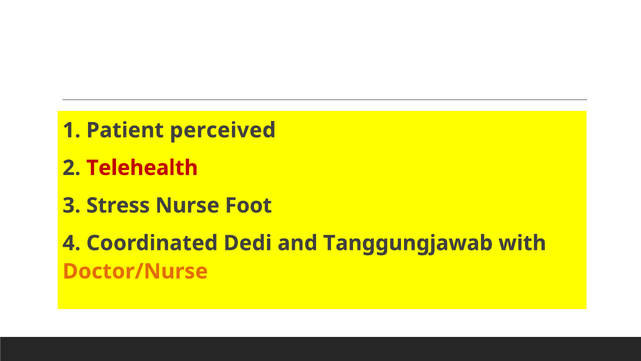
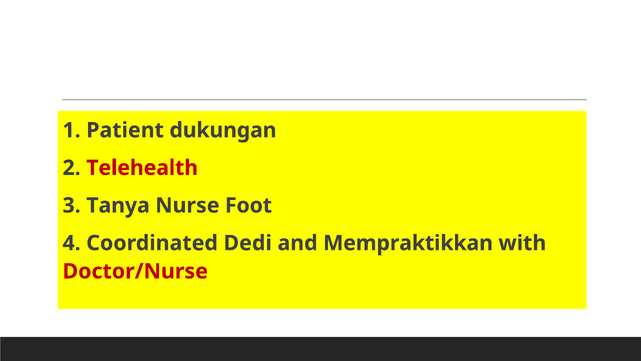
perceived: perceived -> dukungan (223, 130)
Stress: Stress -> Tanya (118, 205)
Tanggungjawab: Tanggungjawab -> Mempraktikkan (408, 243)
Doctor/Nurse colour: orange -> red (135, 271)
